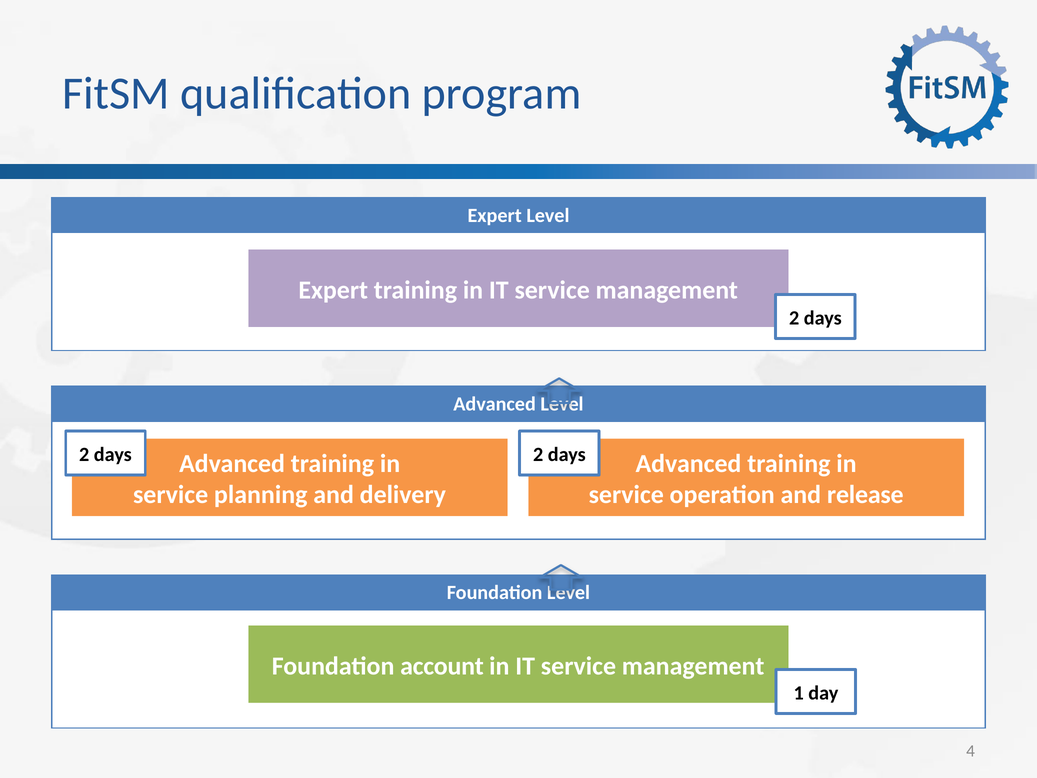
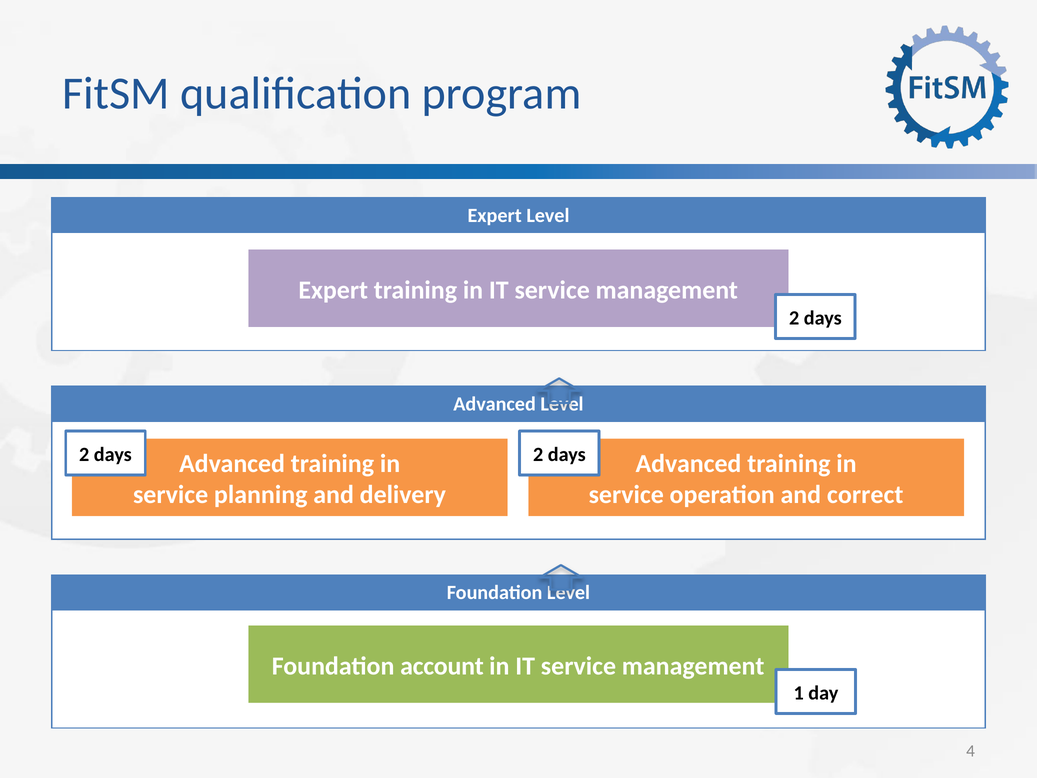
release: release -> correct (865, 495)
